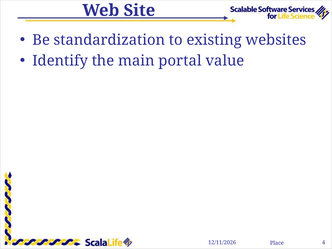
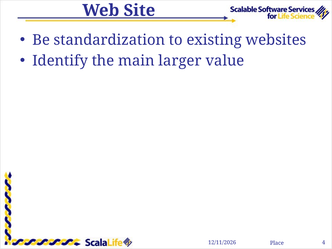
portal: portal -> larger (180, 61)
